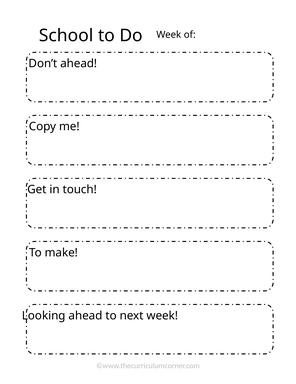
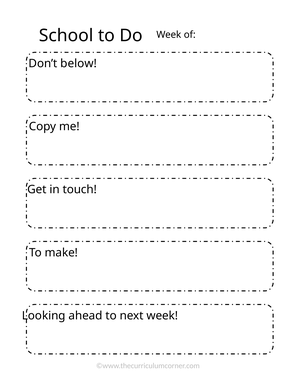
Don’t ahead: ahead -> below (79, 63)
